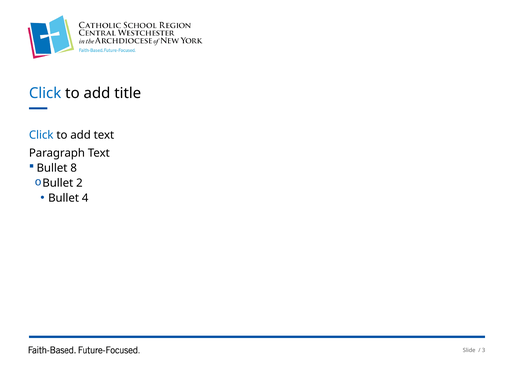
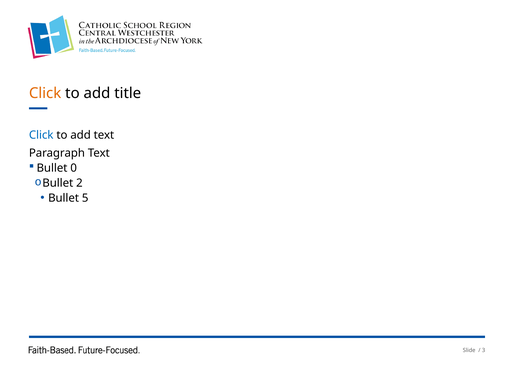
Click colour: blue -> orange (45, 93)
8: 8 -> 0 (74, 168)
4: 4 -> 5 (85, 198)
